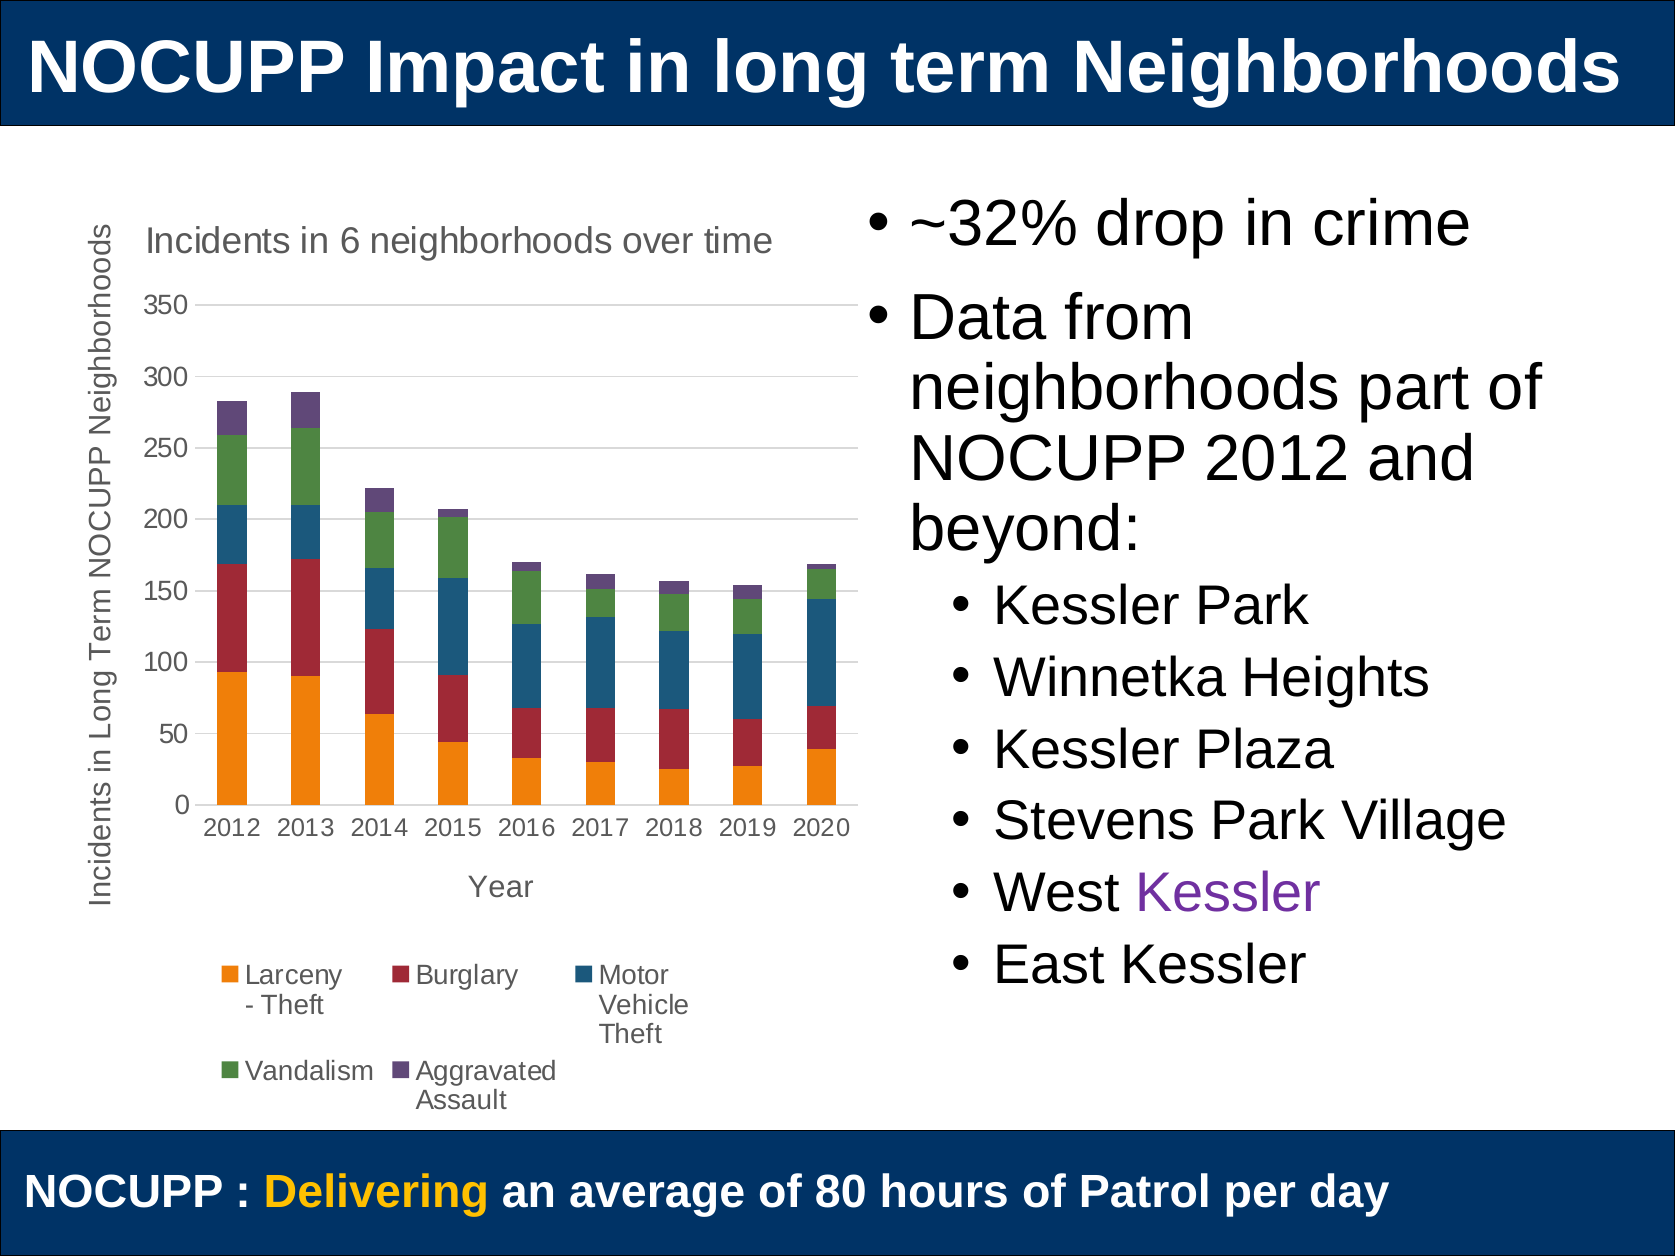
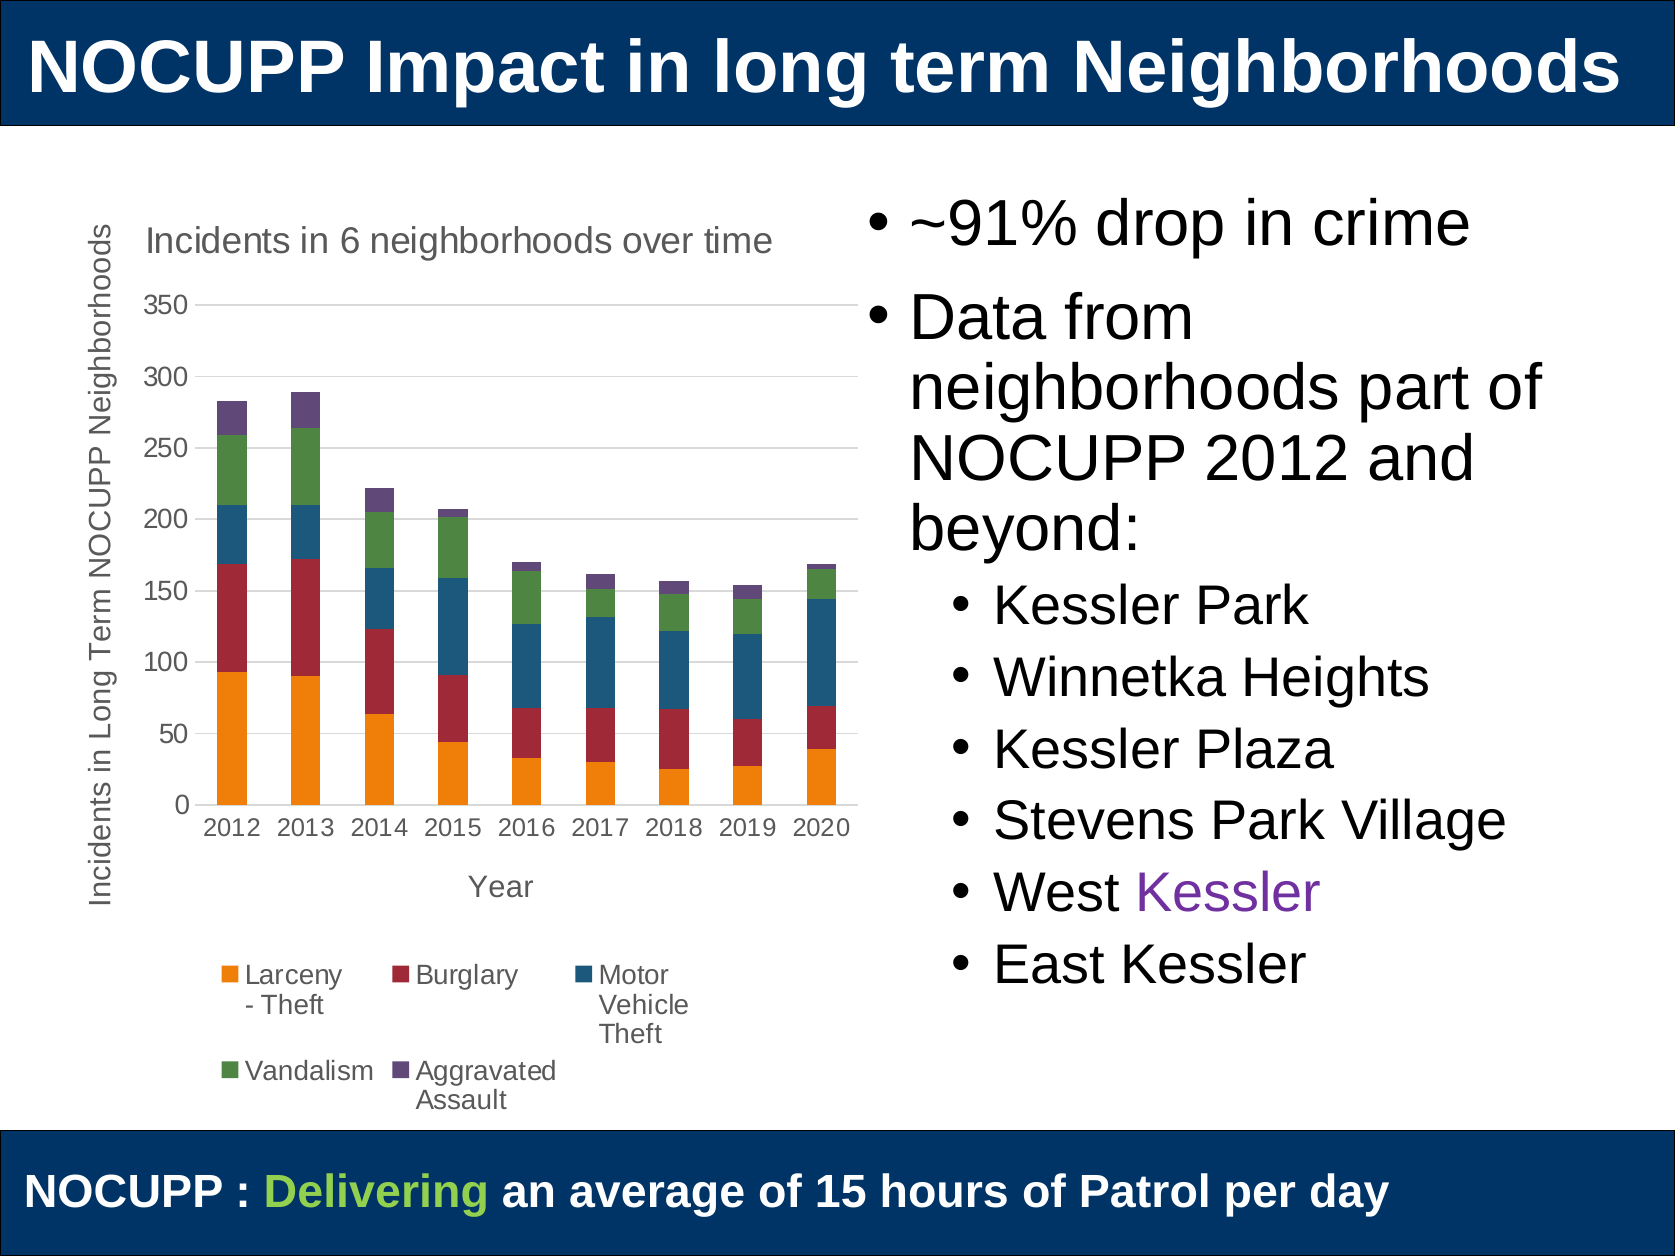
~32%: ~32% -> ~91% (994, 224)
Delivering colour: yellow -> light green (376, 1192)
80: 80 -> 15 (841, 1192)
